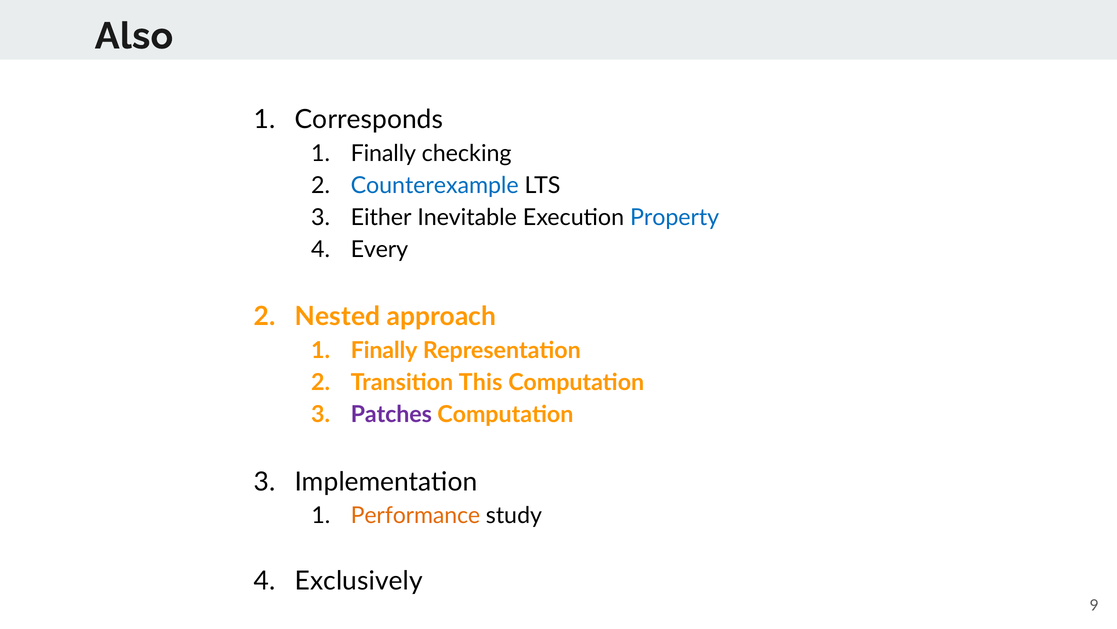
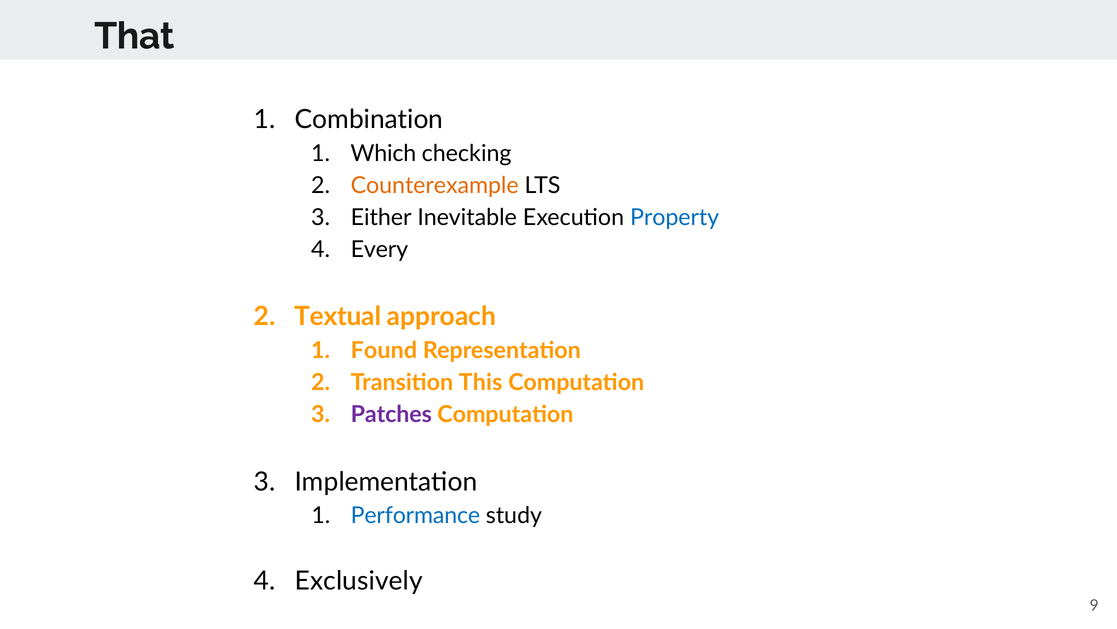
Also: Also -> That (134, 36)
Corresponds: Corresponds -> Combination (369, 119)
Finally: Finally -> Which (383, 153)
Counterexample colour: blue -> orange (435, 185)
Nested: Nested -> Textual (338, 316)
Finally: Finally -> Found (384, 350)
Performance colour: orange -> blue (415, 515)
